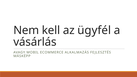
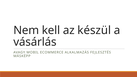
ügyfél: ügyfél -> készül (94, 30)
